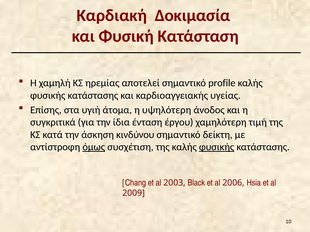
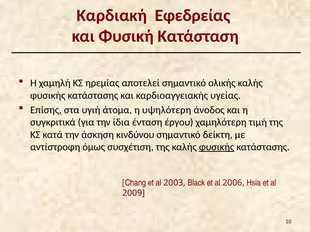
Δοκιμασία: Δοκιμασία -> Εφεδρείας (193, 16)
profile: profile -> ολικής (222, 83)
όμως underline: present -> none (94, 147)
